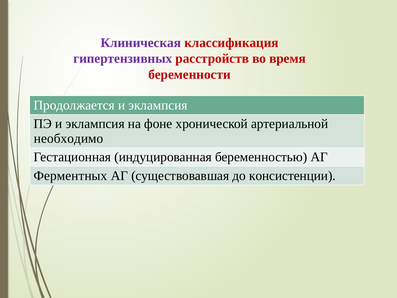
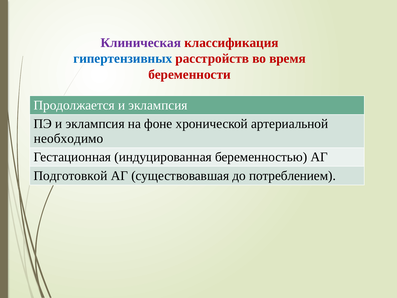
гипертензивных colour: purple -> blue (123, 58)
Ферментных: Ферментных -> Подготовкой (71, 176)
консистенции: консистенции -> потреблением (292, 176)
